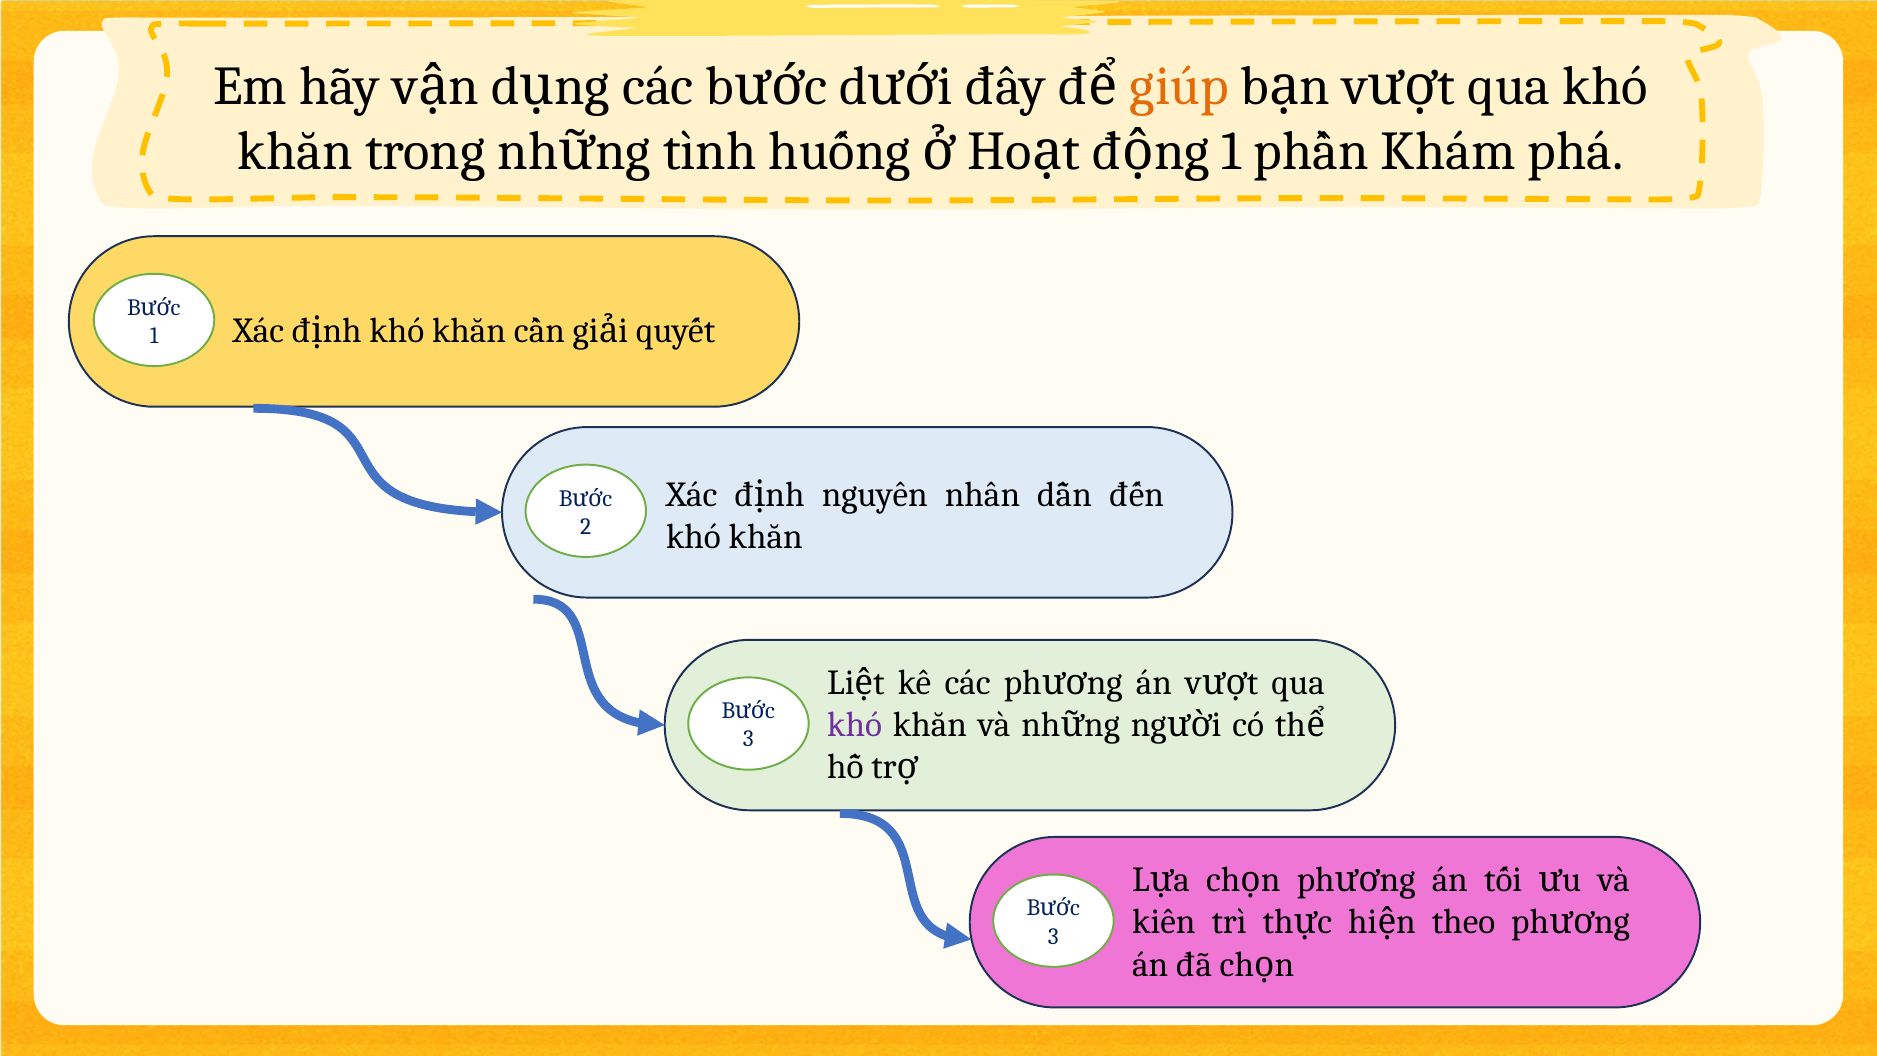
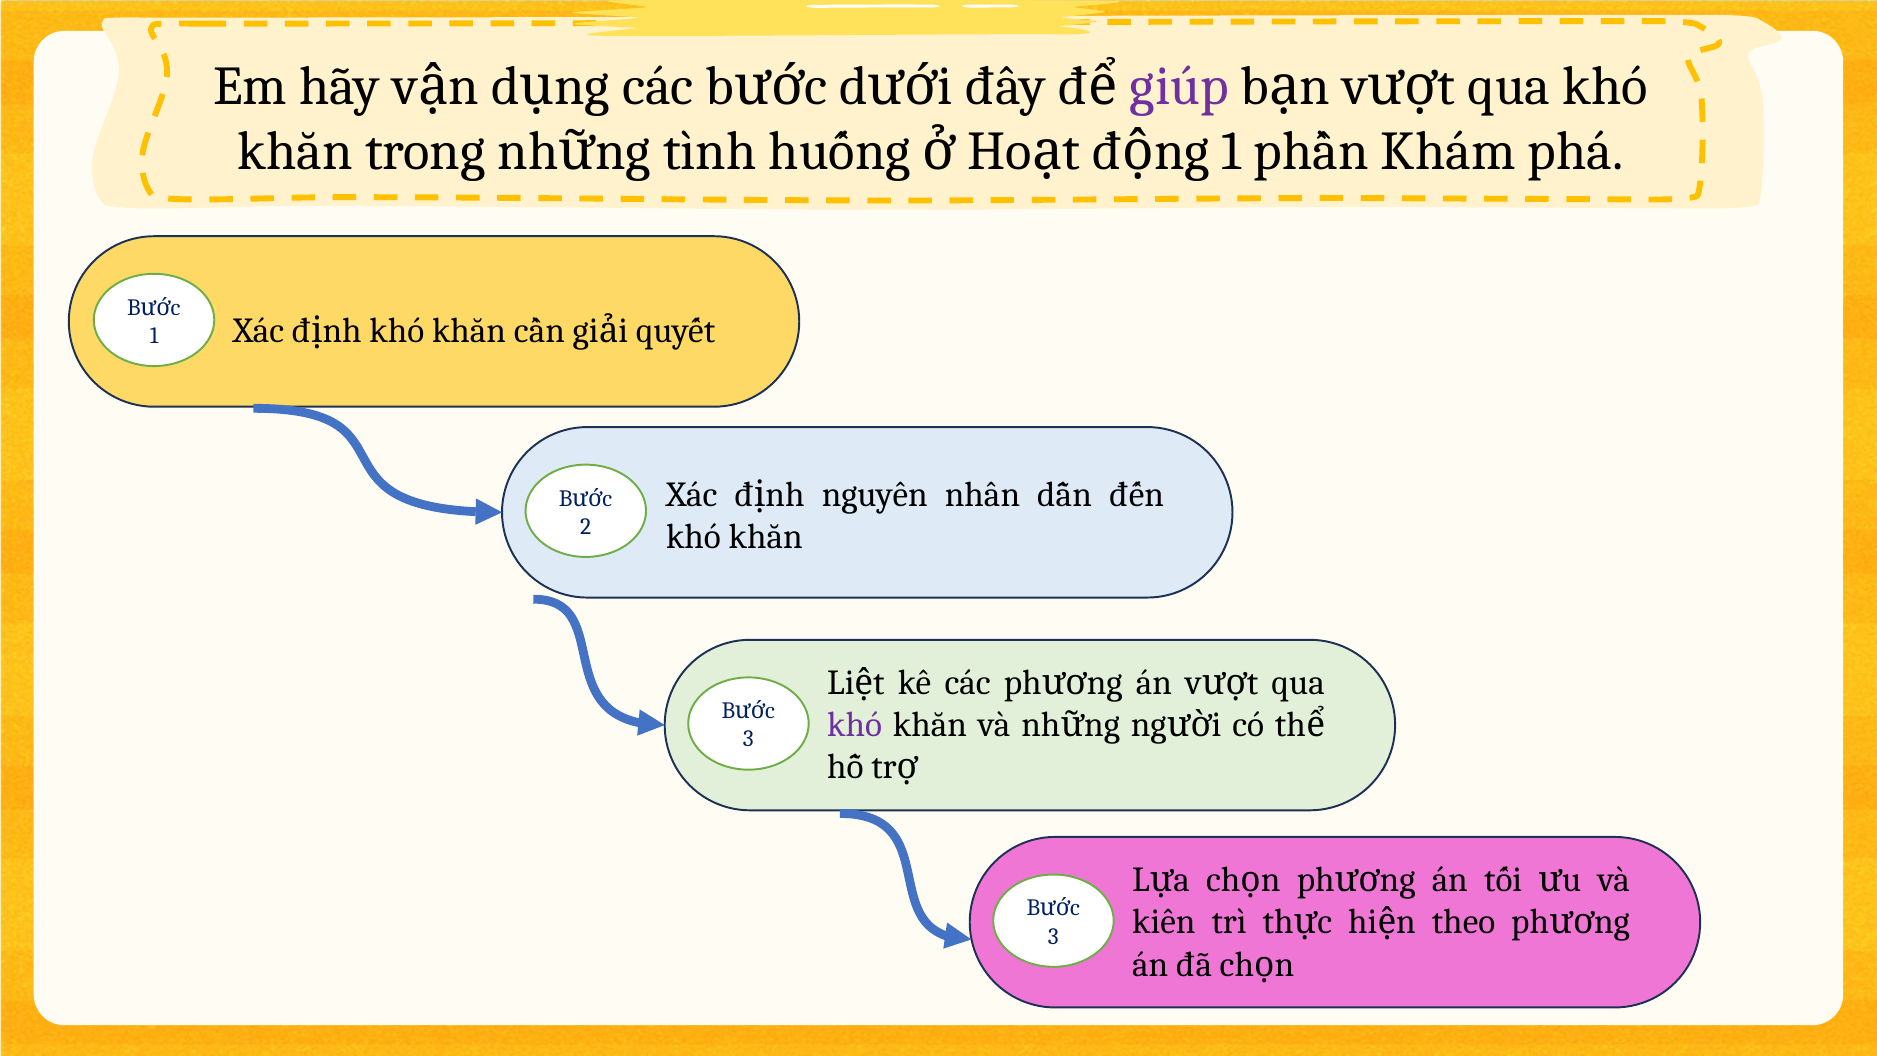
giúp colour: orange -> purple (1179, 86)
